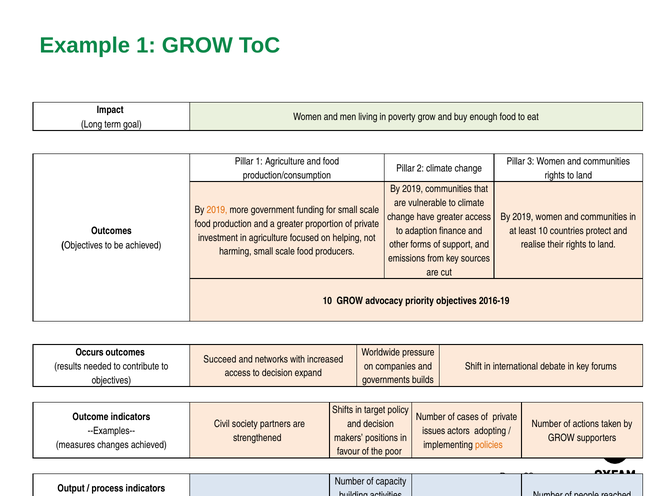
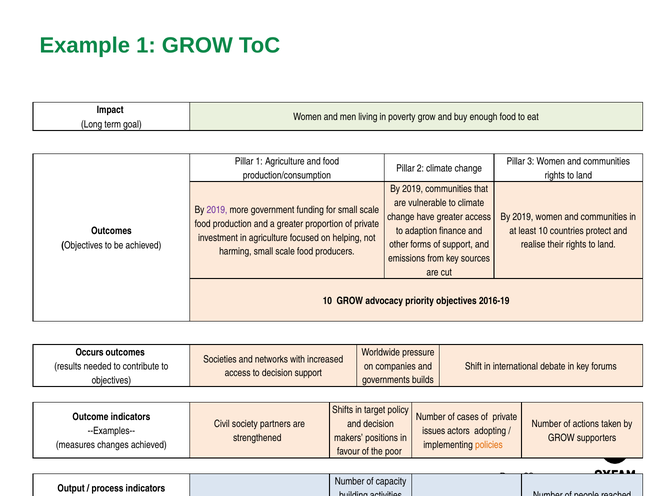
2019 colour: orange -> purple (217, 210)
Succeed: Succeed -> Societies (220, 359)
decision expand: expand -> support (308, 373)
